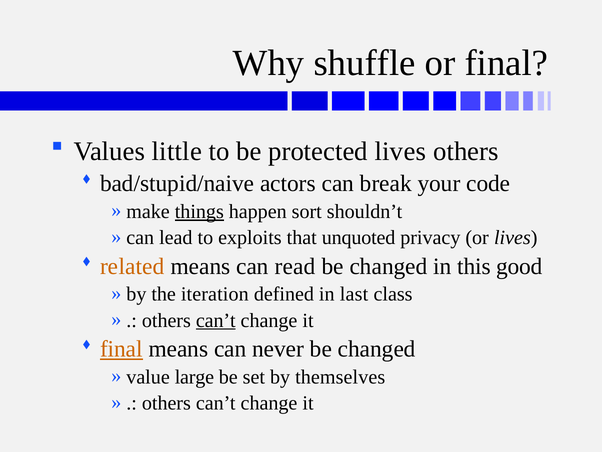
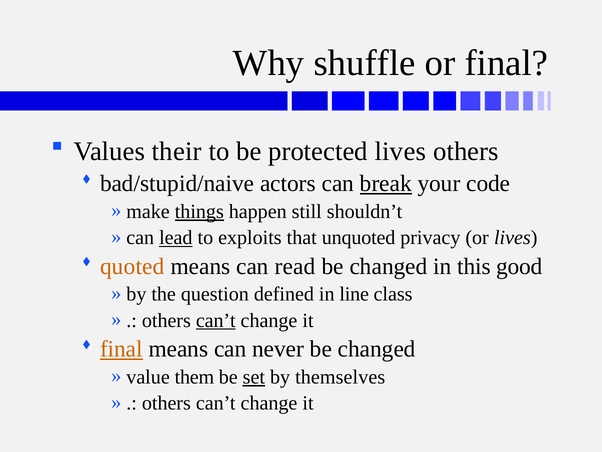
little: little -> their (177, 151)
break underline: none -> present (386, 183)
sort: sort -> still (307, 211)
lead underline: none -> present (176, 237)
related: related -> quoted (132, 266)
iteration: iteration -> question (215, 294)
last: last -> line (354, 294)
large: large -> them (194, 377)
set underline: none -> present (254, 377)
